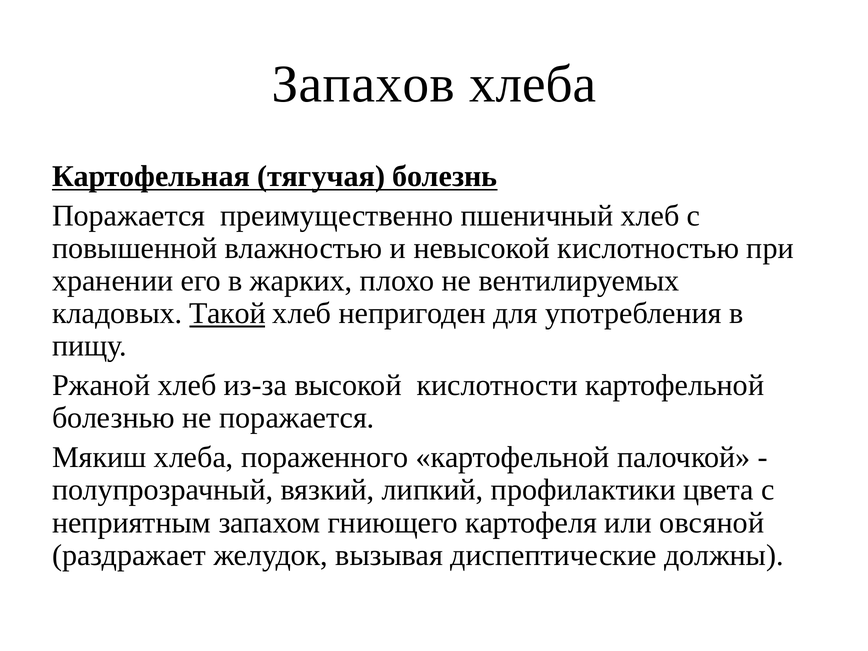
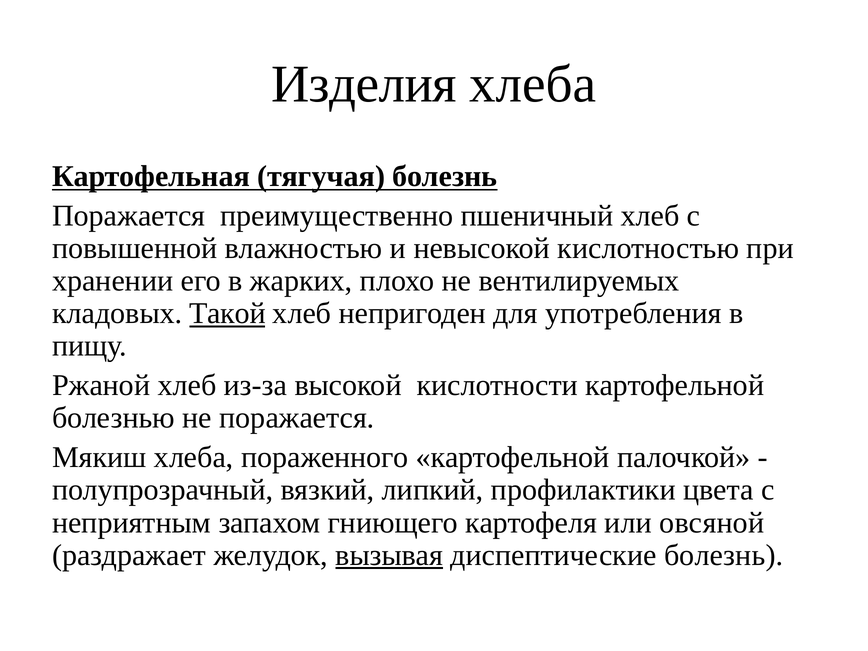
Запахов: Запахов -> Изделия (364, 84)
вызывая underline: none -> present (389, 555)
диспептические должны: должны -> болезнь (724, 555)
